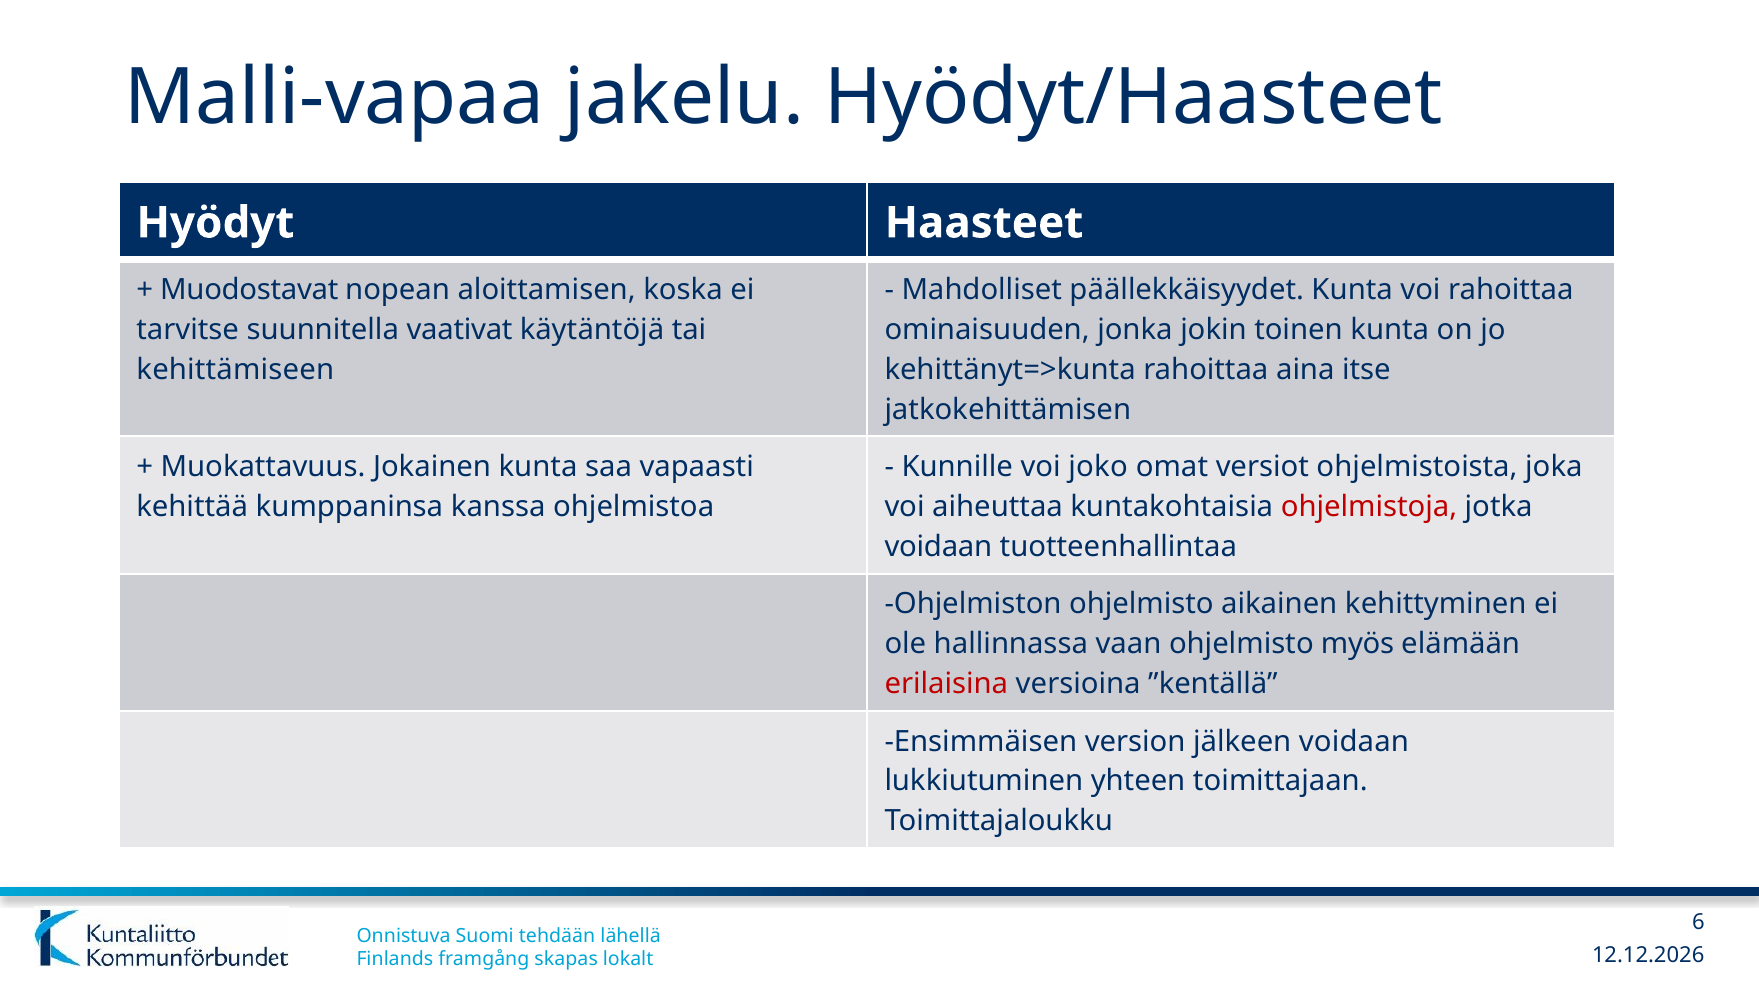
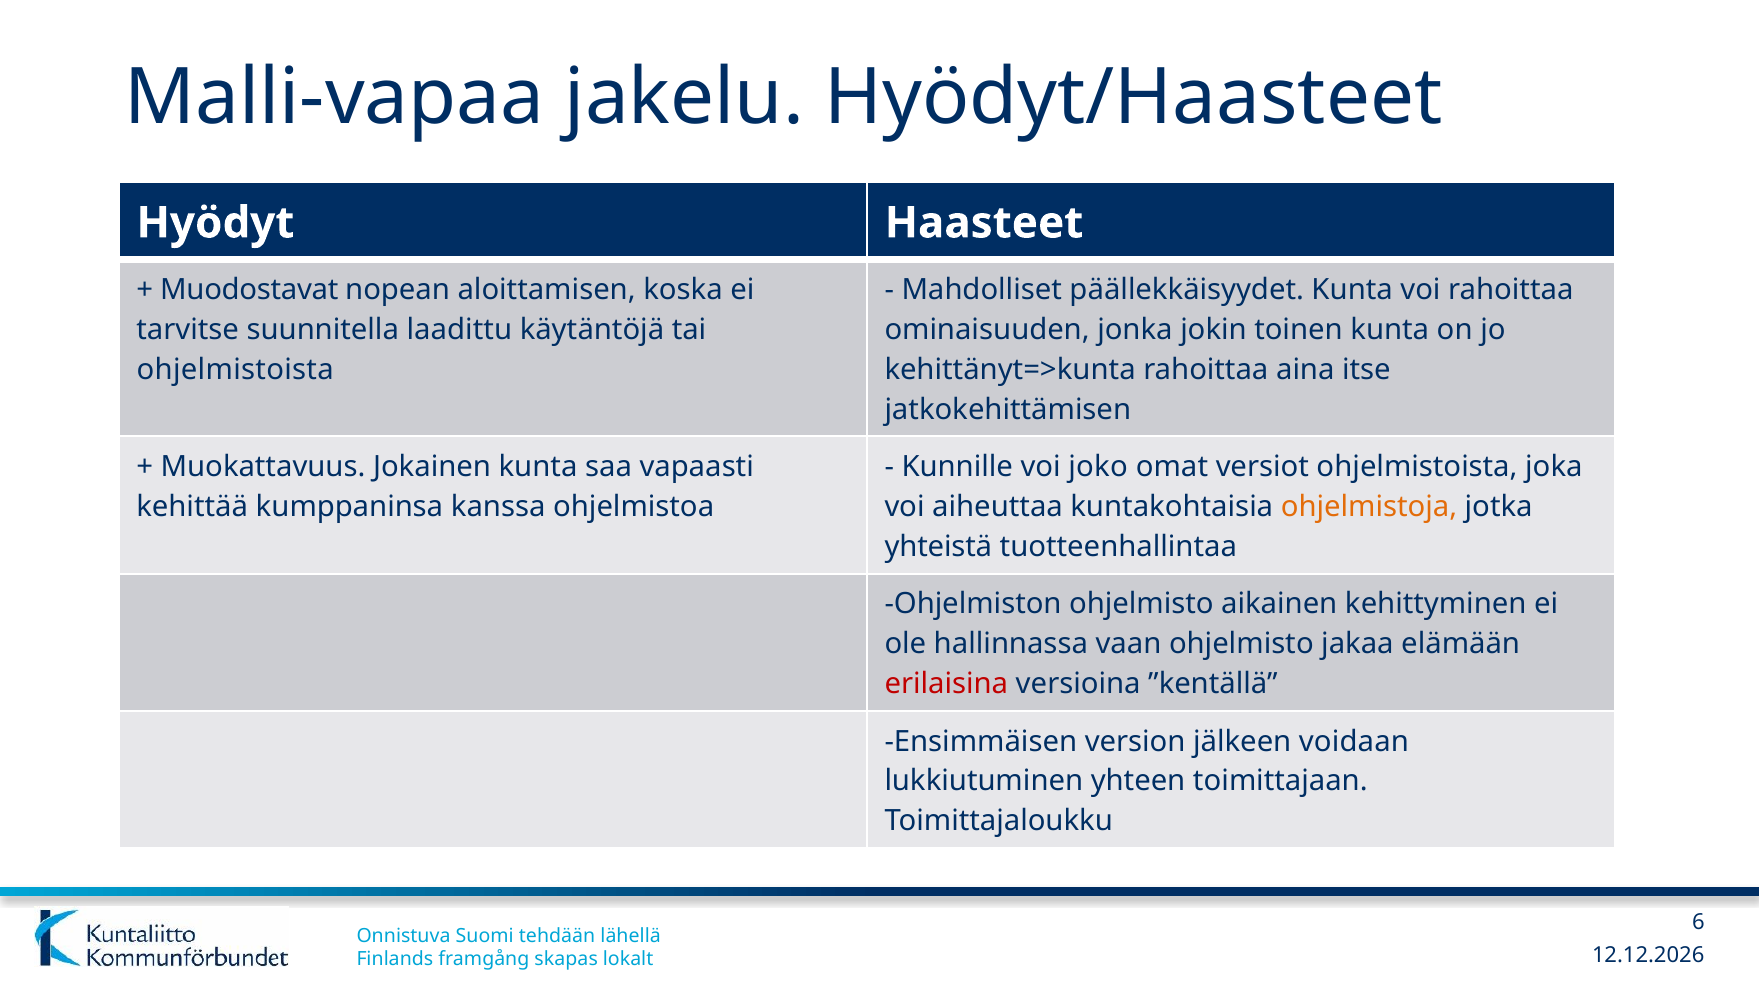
vaativat: vaativat -> laadittu (459, 330)
kehittämiseen: kehittämiseen -> ohjelmistoista (235, 370)
ohjelmistoja colour: red -> orange (1369, 507)
voidaan: voidaan -> yhteistä (938, 547)
myös: myös -> jakaa (1357, 644)
